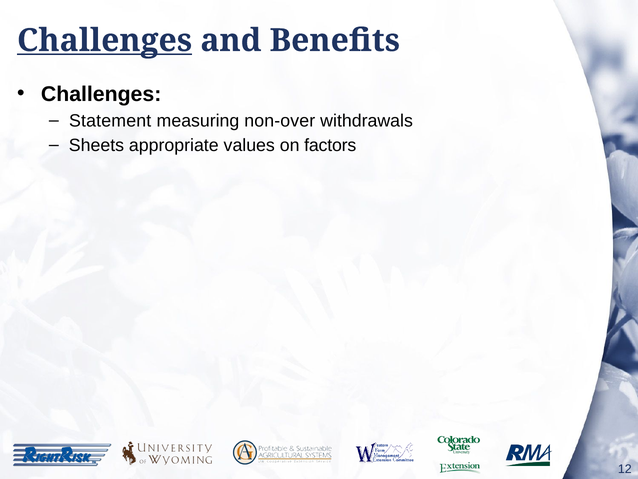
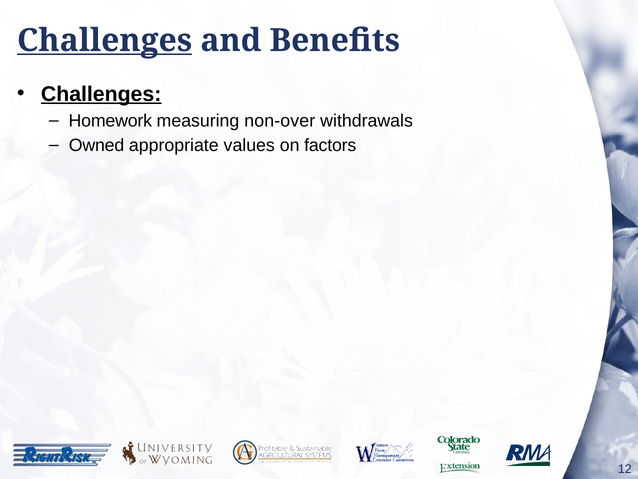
Challenges underline: none -> present (101, 94)
Statement: Statement -> Homework (110, 121)
Sheets: Sheets -> Owned (97, 145)
